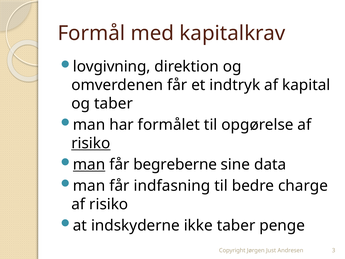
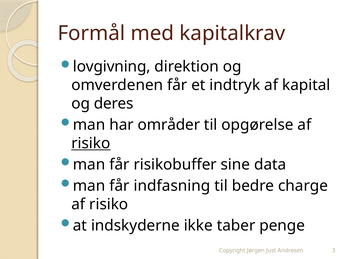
og taber: taber -> deres (114, 103)
formålet: formålet -> områder (169, 125)
man underline: present -> none (89, 164)
begreberne: begreberne -> risikobuffer (175, 164)
